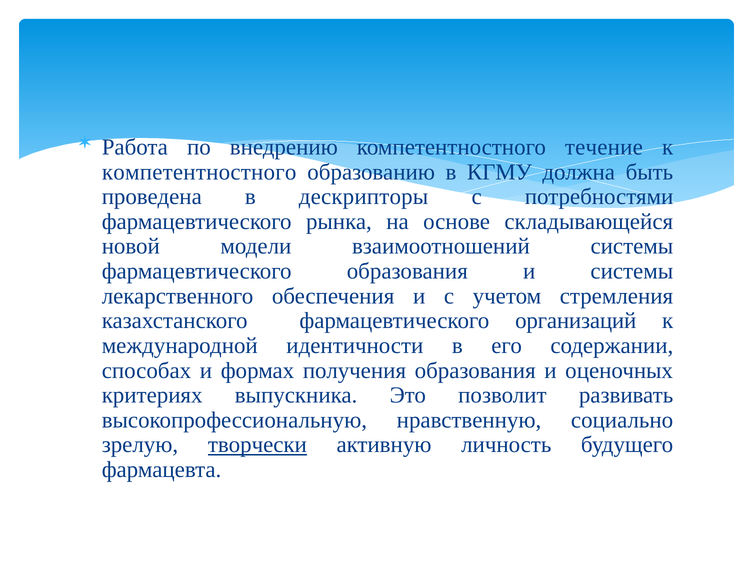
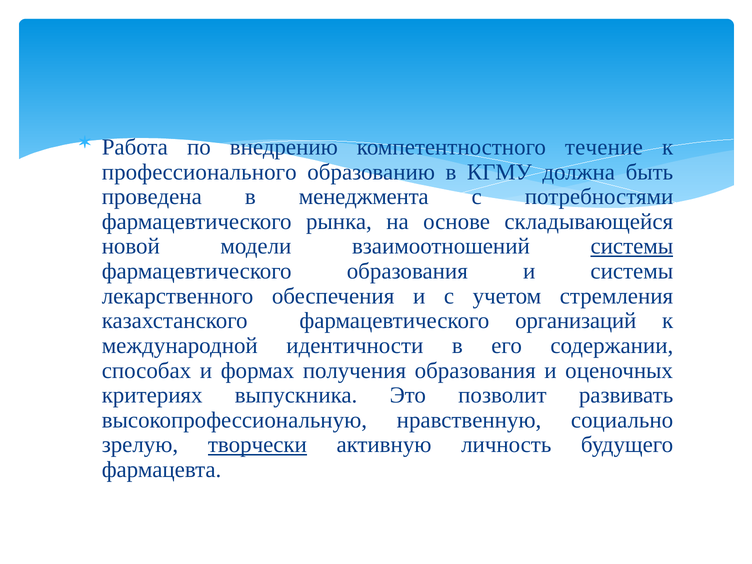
компетентностного: компетентностного -> профессионального (199, 172)
дескрипторы: дескрипторы -> менеджмента (364, 197)
системы underline: none -> present (632, 246)
